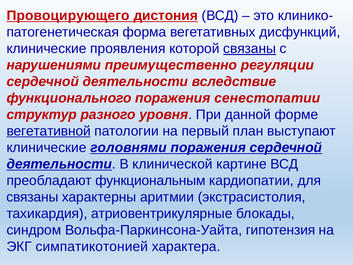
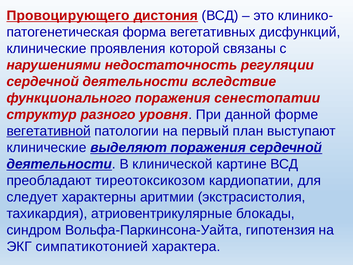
связаны underline: present -> none (250, 49)
преимущественно: преимущественно -> недостаточность (171, 65)
головнями: головнями -> выделяют (129, 147)
функциональным: функциональным -> тиреотоксикозом (150, 180)
связаны: связаны -> следует (32, 197)
